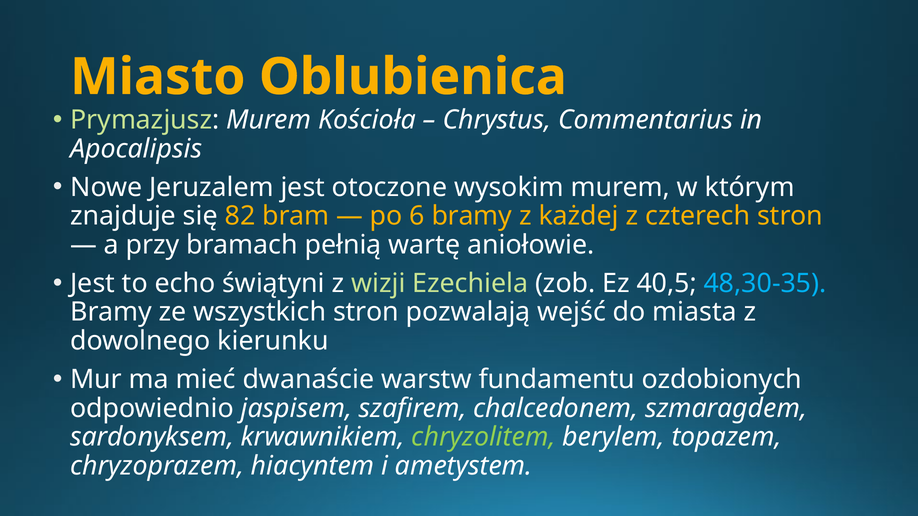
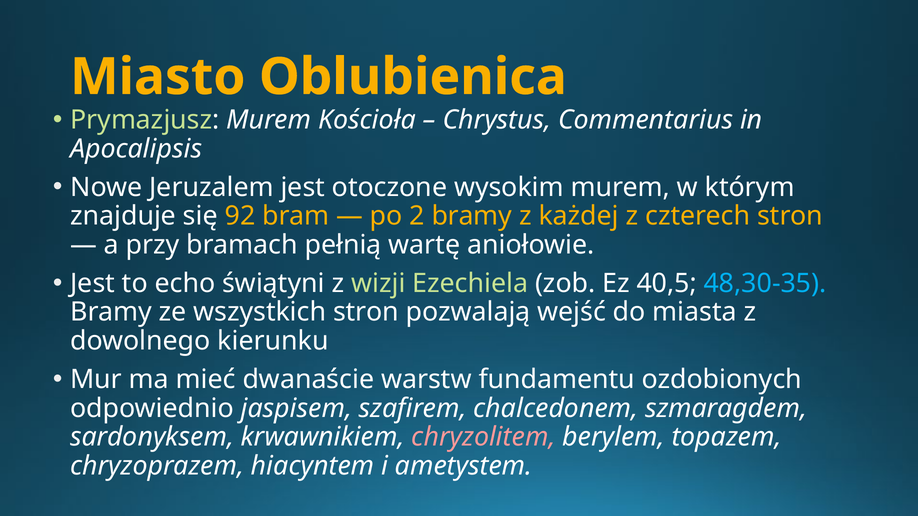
82: 82 -> 92 (240, 216)
6: 6 -> 2 (417, 216)
chryzolitem colour: light green -> pink (483, 437)
